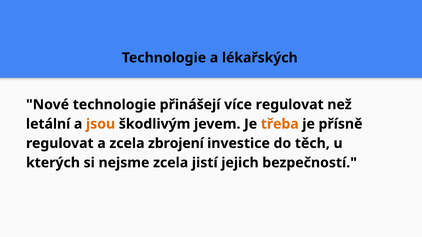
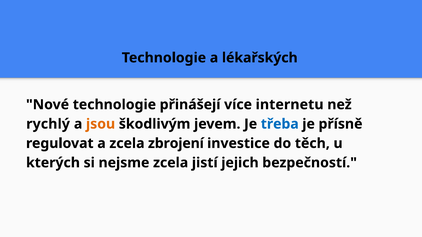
více regulovat: regulovat -> internetu (290, 105)
letální: letální -> rychlý (48, 124)
třeba colour: orange -> blue (280, 124)
